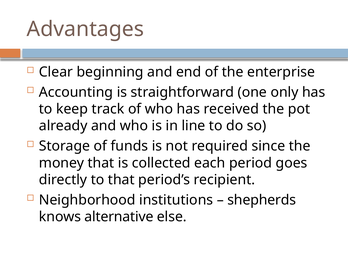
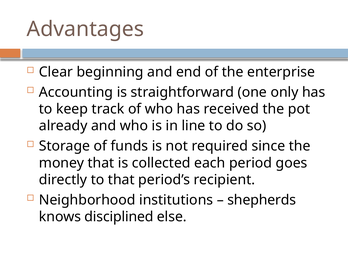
alternative: alternative -> disciplined (119, 217)
